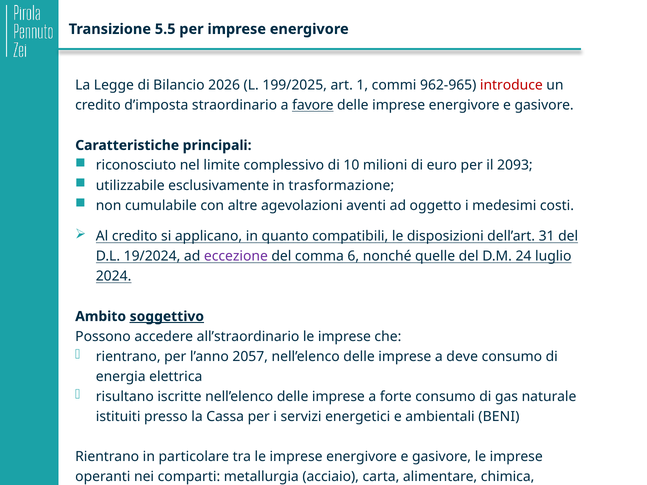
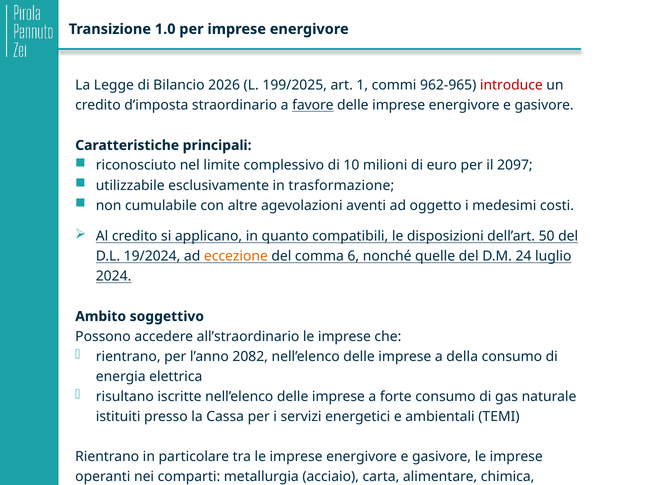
5.5: 5.5 -> 1.0 (165, 29)
2093: 2093 -> 2097 (515, 165)
31: 31 -> 50 (547, 236)
eccezione colour: purple -> orange (236, 256)
soggettivo underline: present -> none (167, 317)
2057: 2057 -> 2082 (250, 357)
deve: deve -> della (462, 357)
BENI: BENI -> TEMI (499, 417)
